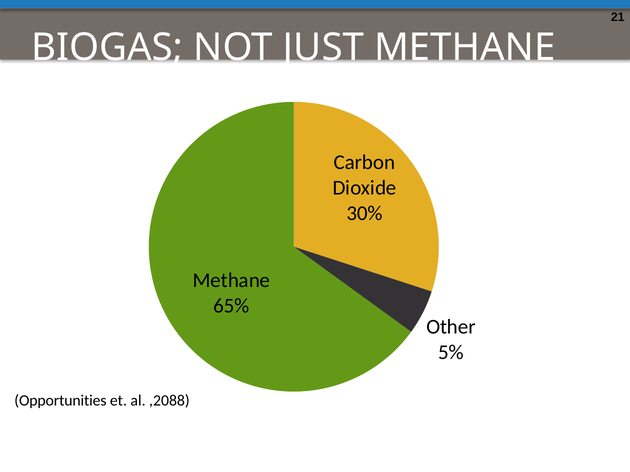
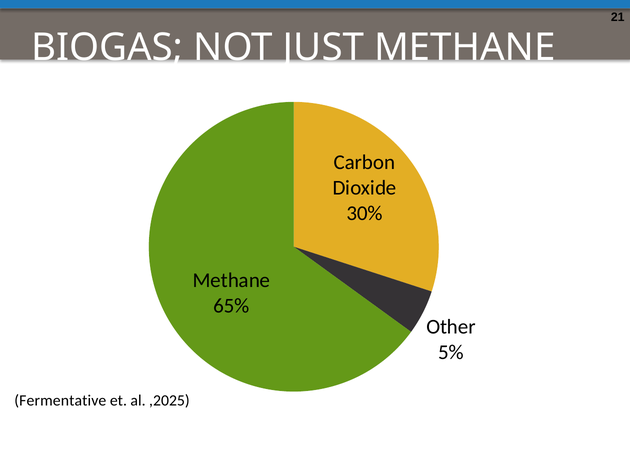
Opportunities: Opportunities -> Fermentative (60, 401)
,2088: ,2088 -> ,2025 (169, 401)
